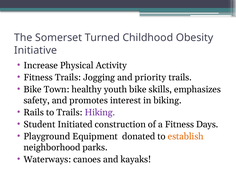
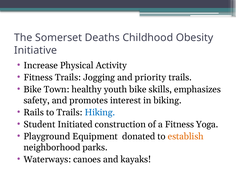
Turned: Turned -> Deaths (102, 38)
Hiking colour: purple -> blue (100, 112)
Days: Days -> Yoga (207, 124)
